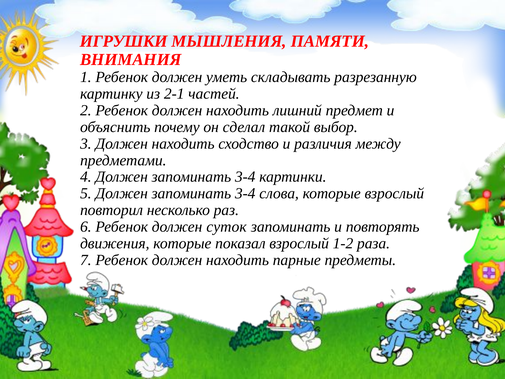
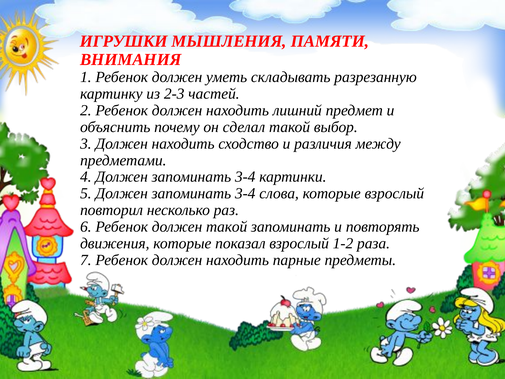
2-1: 2-1 -> 2-3 (174, 94)
должен суток: суток -> такой (227, 227)
